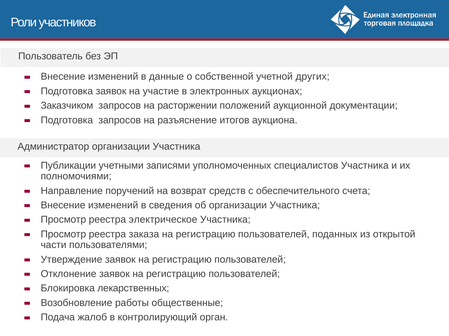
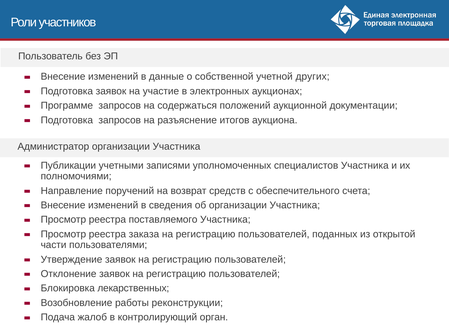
Заказчиком: Заказчиком -> Программе (67, 106)
расторжении: расторжении -> содержаться (187, 106)
электрическое: электрическое -> поставляемого (163, 220)
общественные: общественные -> реконструкции (187, 304)
